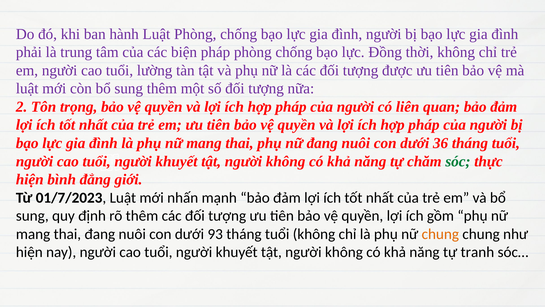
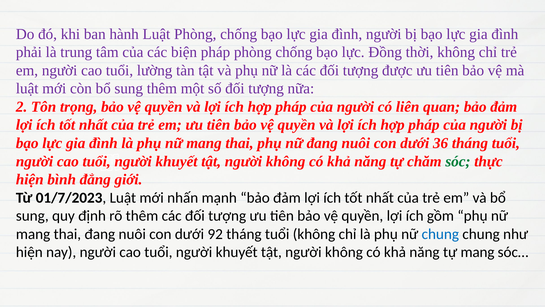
93: 93 -> 92 (215, 234)
chung colour: orange -> blue (440, 234)
tự tranh: tranh -> mang (478, 252)
